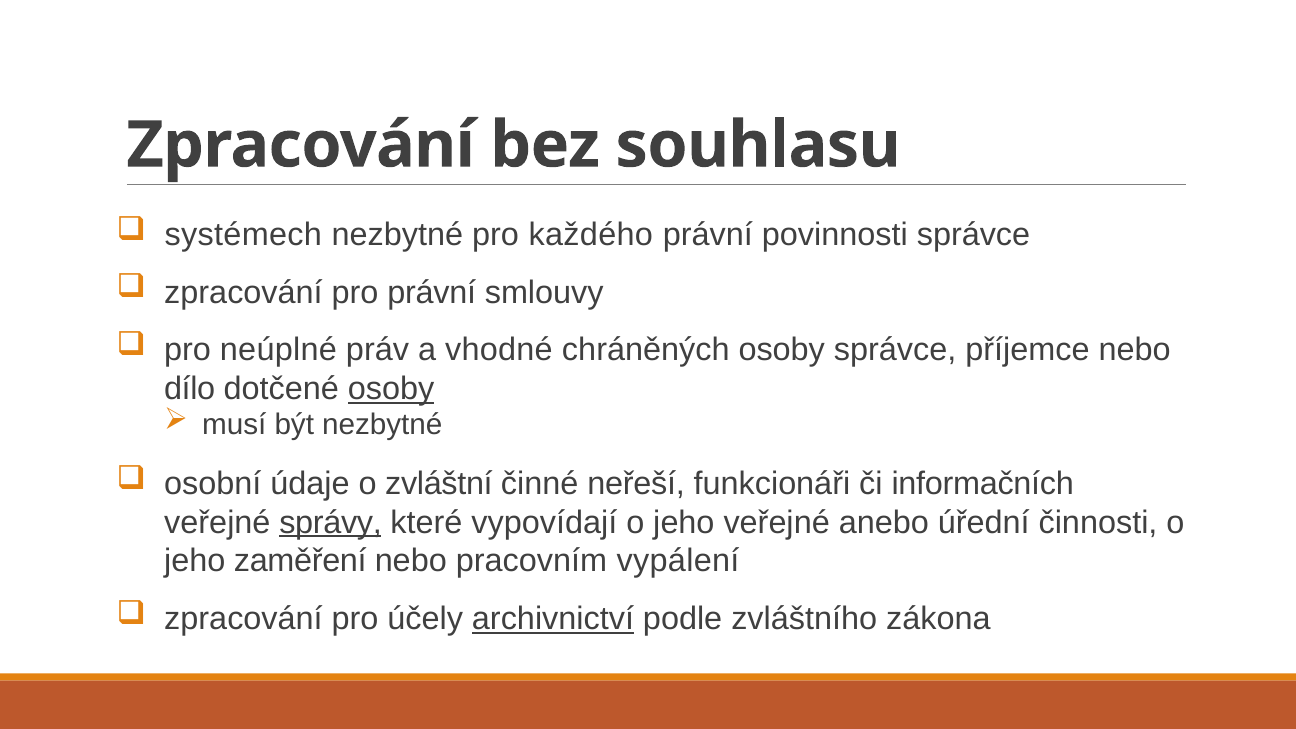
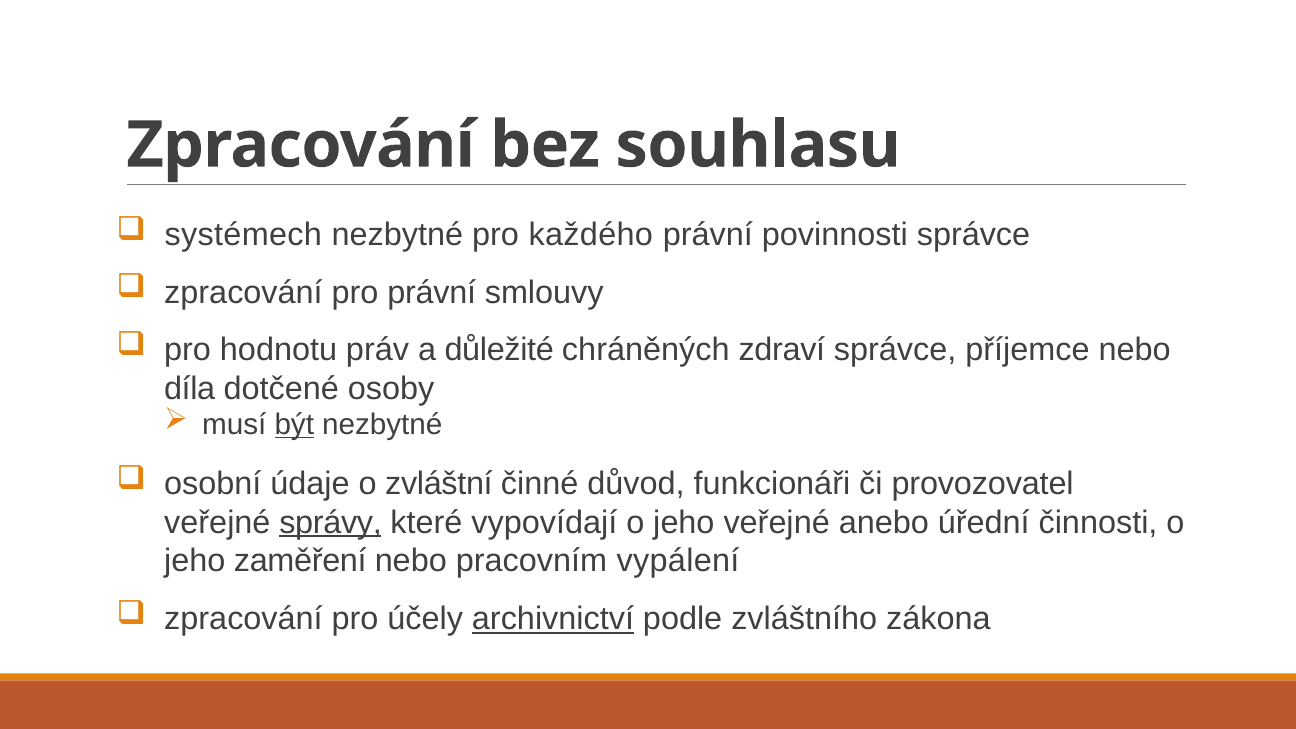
neúplné: neúplné -> hodnotu (279, 350)
vhodné: vhodné -> důležité (499, 350)
chráněných osoby: osoby -> zdraví (782, 350)
dílo: dílo -> díla (190, 389)
osoby underline: present -> none (391, 389)
být underline: none -> present (294, 425)
neřeší: neřeší -> důvod (636, 483)
informačních: informačních -> provozovatel (983, 483)
